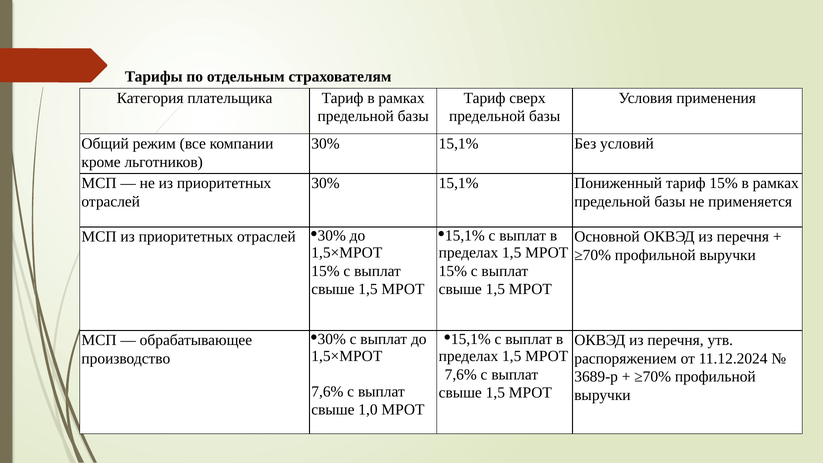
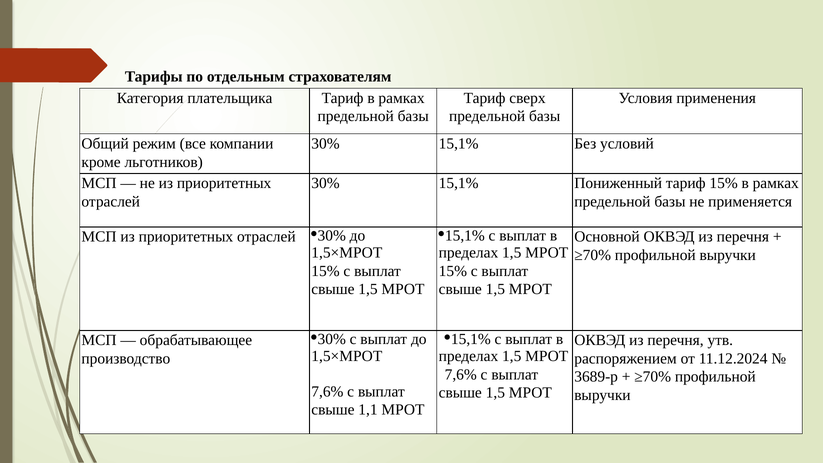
1,0: 1,0 -> 1,1 (368, 410)
